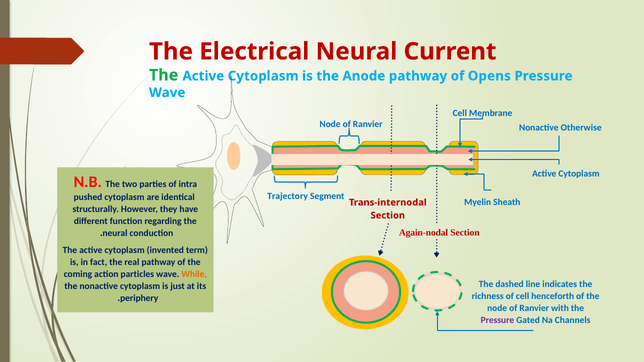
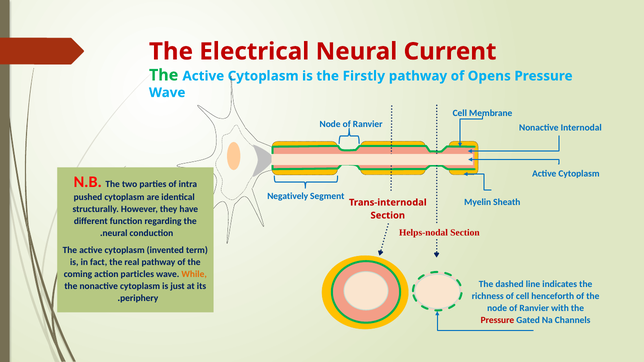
Anode: Anode -> Firstly (364, 76)
Otherwise: Otherwise -> Internodal (581, 128)
Trajectory: Trajectory -> Negatively (288, 196)
Again-nodal: Again-nodal -> Helps-nodal (424, 233)
Pressure colour: purple -> red (497, 320)
